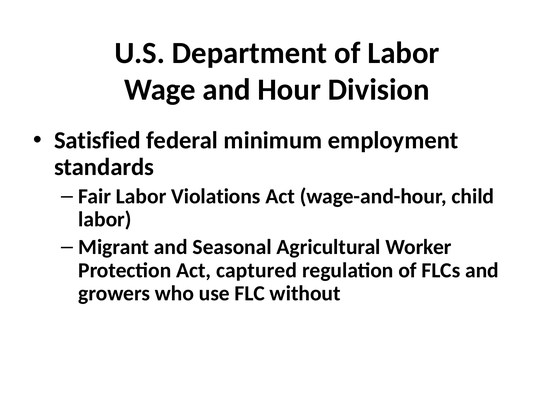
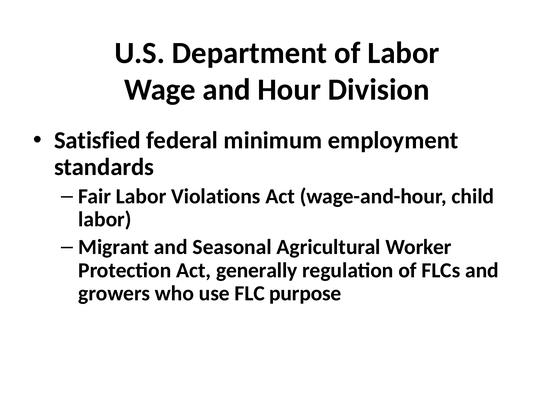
captured: captured -> generally (257, 271)
without: without -> purpose (305, 294)
